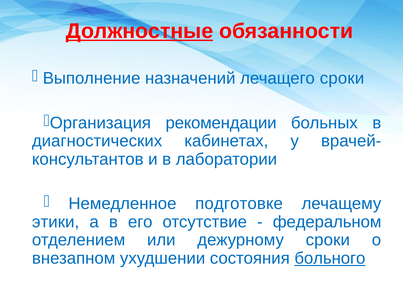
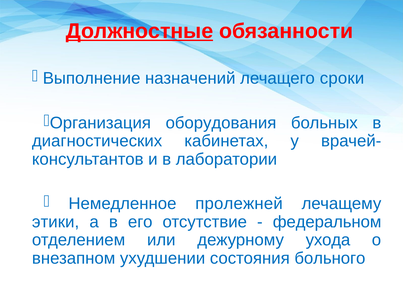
рекомендации: рекомендации -> оборудования (221, 123)
подготовке: подготовке -> пролежней (239, 204)
дежурному сроки: сроки -> ухода (328, 240)
больного underline: present -> none (330, 258)
